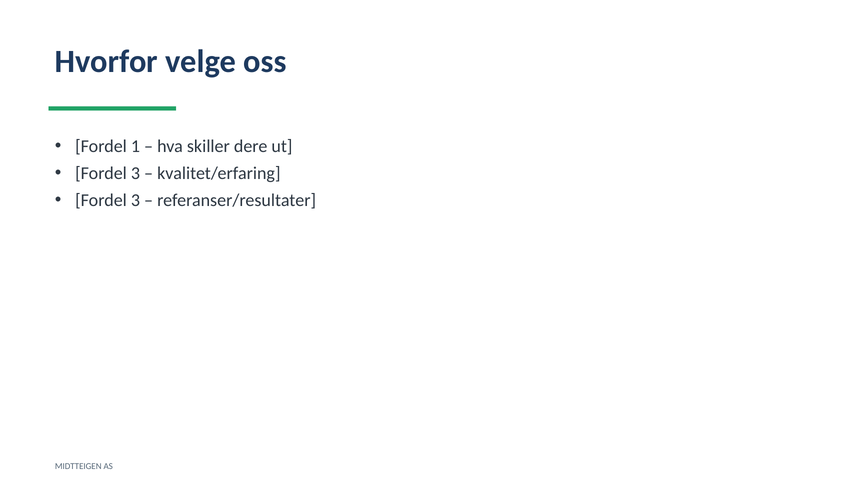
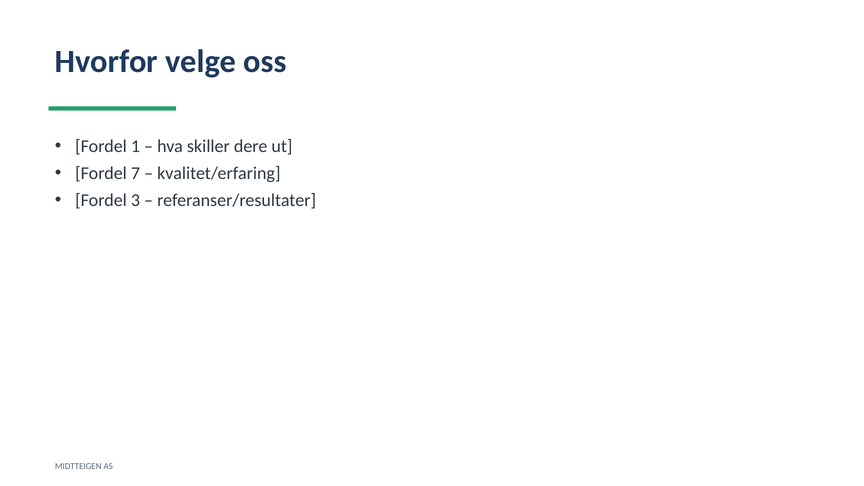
3: 3 -> 7 (135, 173)
